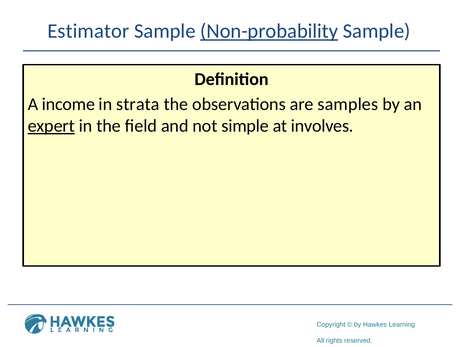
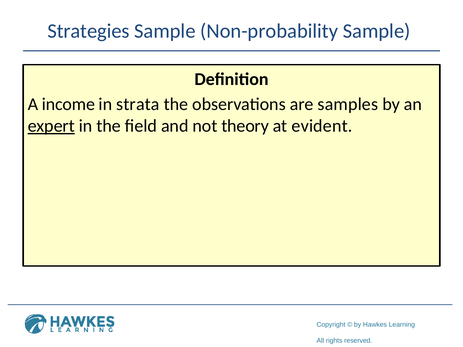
Estimator: Estimator -> Strategies (88, 31)
Non-probability underline: present -> none (269, 31)
simple: simple -> theory (245, 126)
involves: involves -> evident (322, 126)
